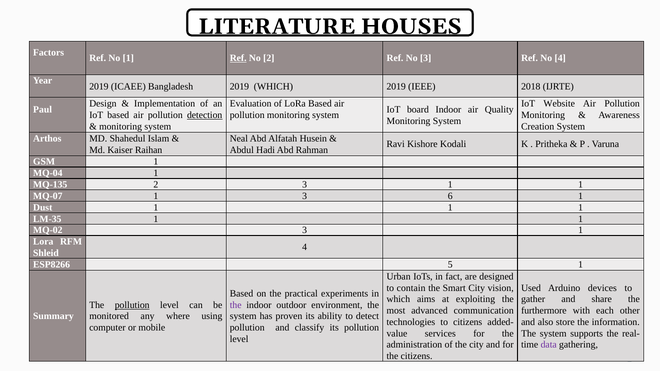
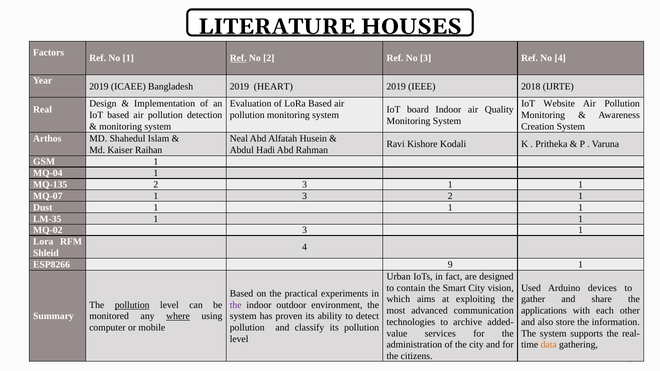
2019 WHICH: WHICH -> HEART (273, 86)
Paul: Paul -> Real (43, 110)
detection underline: present -> none (205, 115)
3 6: 6 -> 2 (450, 196)
5: 5 -> 9 (450, 265)
furthermore: furthermore -> applications (544, 311)
where underline: none -> present (178, 317)
to citizens: citizens -> archive (468, 322)
data colour: purple -> orange (549, 345)
